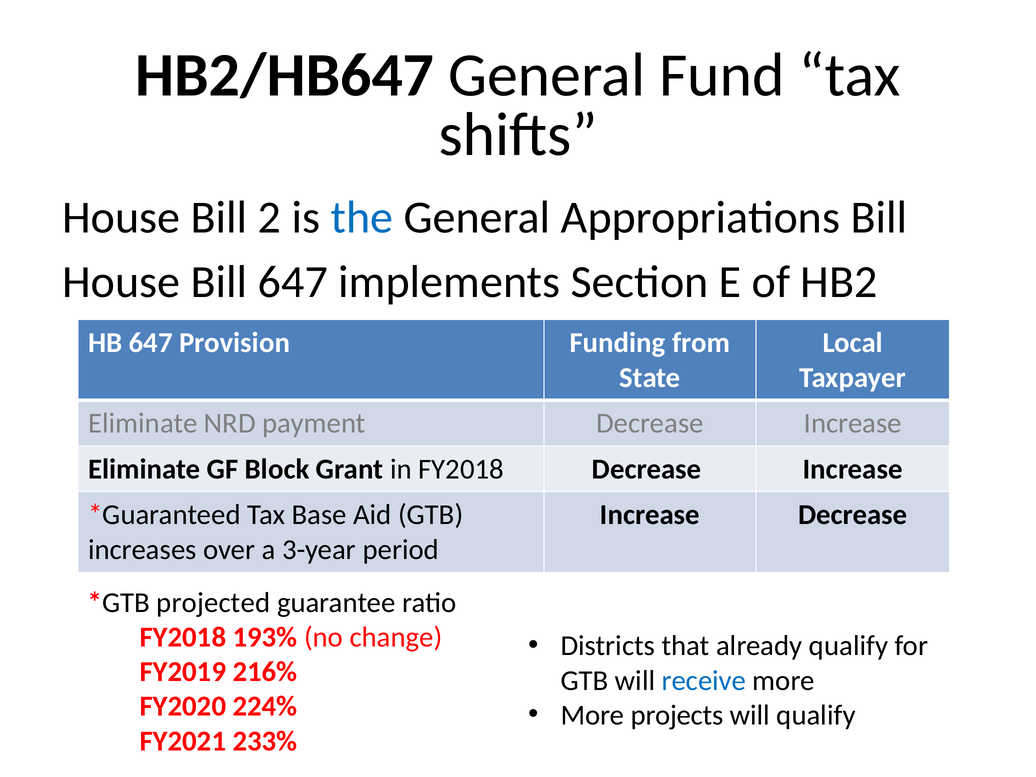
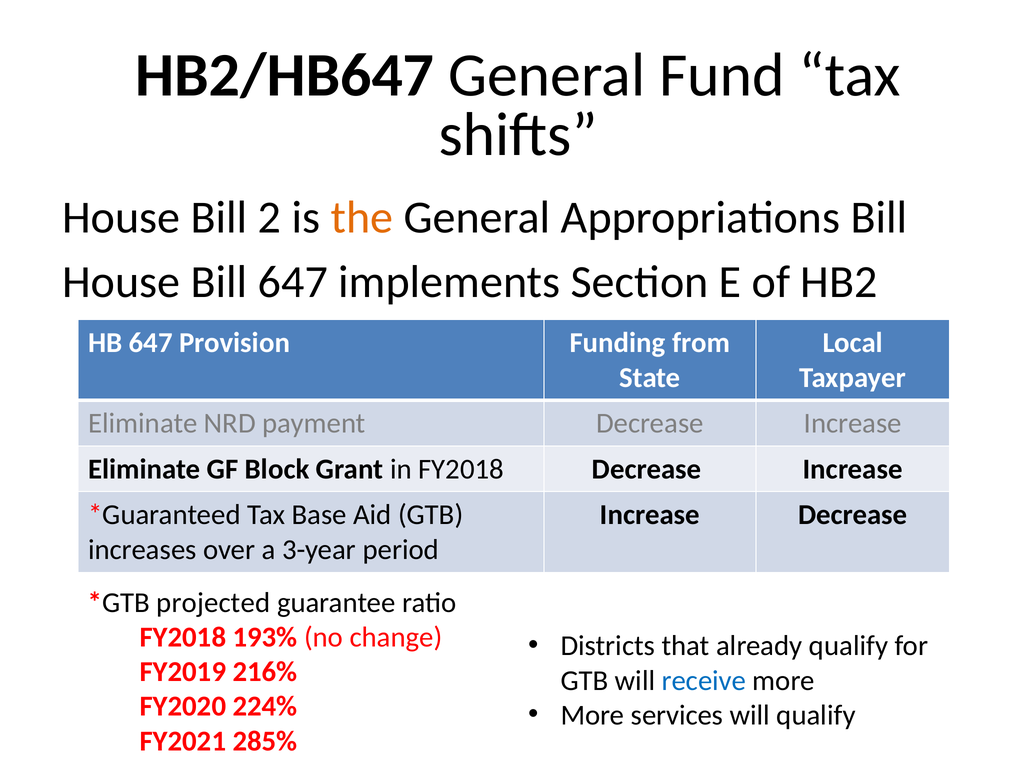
the colour: blue -> orange (362, 217)
projects: projects -> services (677, 715)
233%: 233% -> 285% (265, 741)
